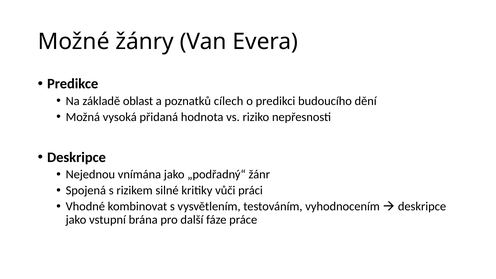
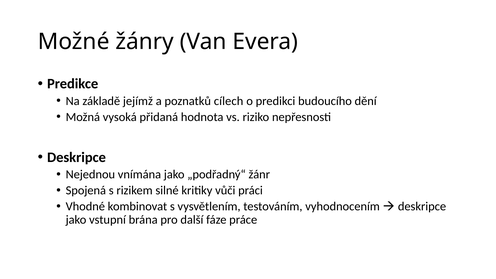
oblast: oblast -> jejímž (138, 101)
